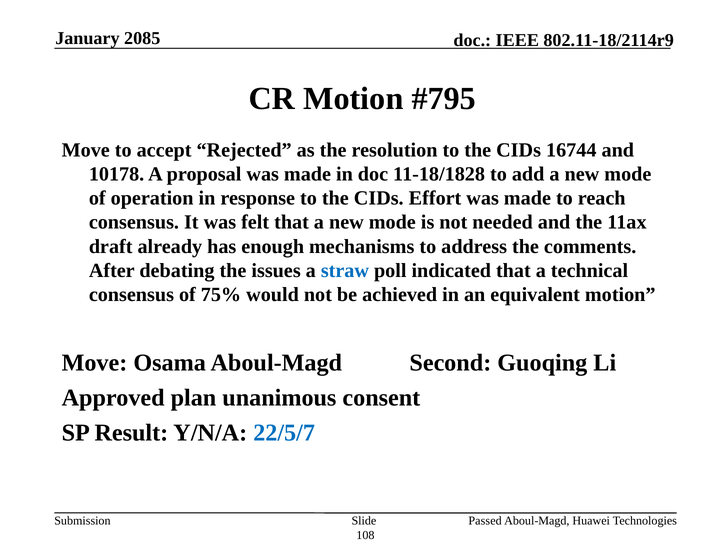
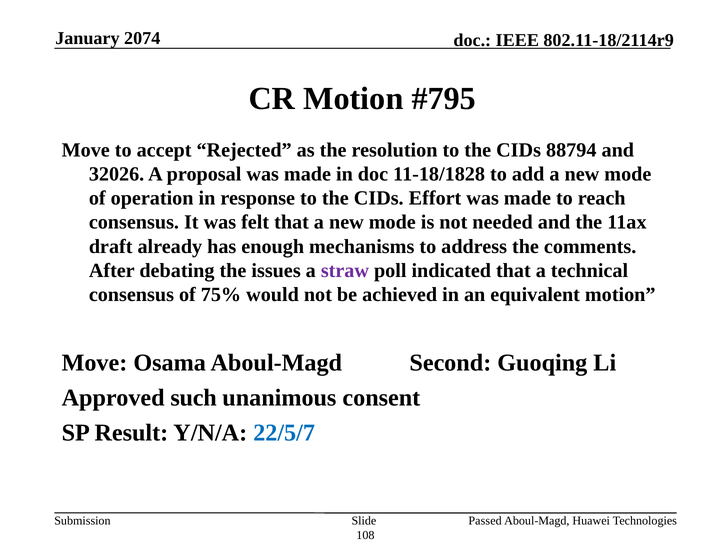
2085: 2085 -> 2074 (142, 38)
16744: 16744 -> 88794 (571, 150)
10178: 10178 -> 32026 (117, 174)
straw colour: blue -> purple (345, 271)
plan: plan -> such (194, 398)
